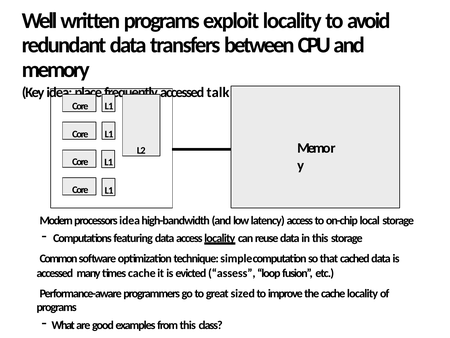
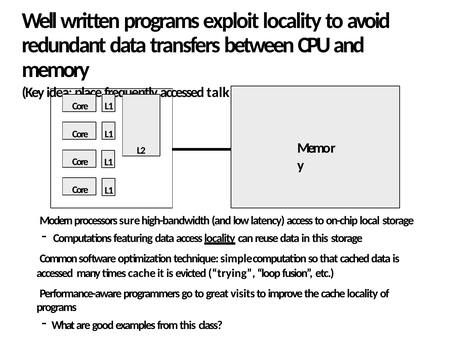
processors idea: idea -> sure (130, 220)
assess: assess -> trying (232, 273)
sized: sized -> visits (243, 293)
